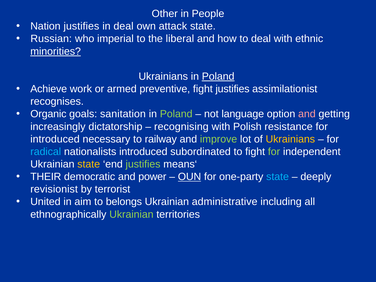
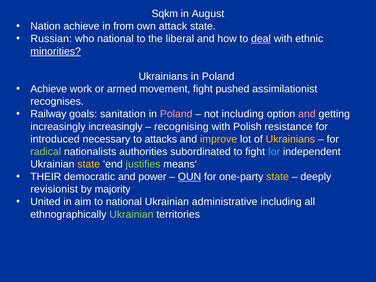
Other: Other -> Sqkm (165, 14)
People: People -> August (208, 14)
Nation justifies: justifies -> achieve (81, 26)
in deal: deal -> from (124, 26)
who imperial: imperial -> national (115, 39)
deal underline: none -> present (261, 39)
Poland underline: present -> none (218, 76)
preventive: preventive -> movement (165, 89)
fight justifies: justifies -> pushed (233, 89)
Organic: Organic -> Railway (48, 114)
Poland colour: light green -> pink (176, 114)
not language: language -> including (243, 114)
increasingly dictatorship: dictatorship -> increasingly (116, 127)
railway: railway -> attacks (161, 139)
improve colour: light green -> yellow (219, 139)
radical colour: light blue -> light green (46, 152)
nationalists introduced: introduced -> authorities (143, 152)
for colour: light green -> light blue (274, 152)
state colour: light blue -> yellow (278, 177)
terrorist: terrorist -> majority (113, 189)
to belongs: belongs -> national (124, 202)
